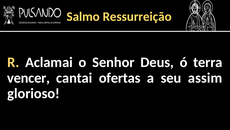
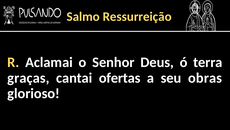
vencer: vencer -> graças (28, 78)
assim: assim -> obras (205, 78)
